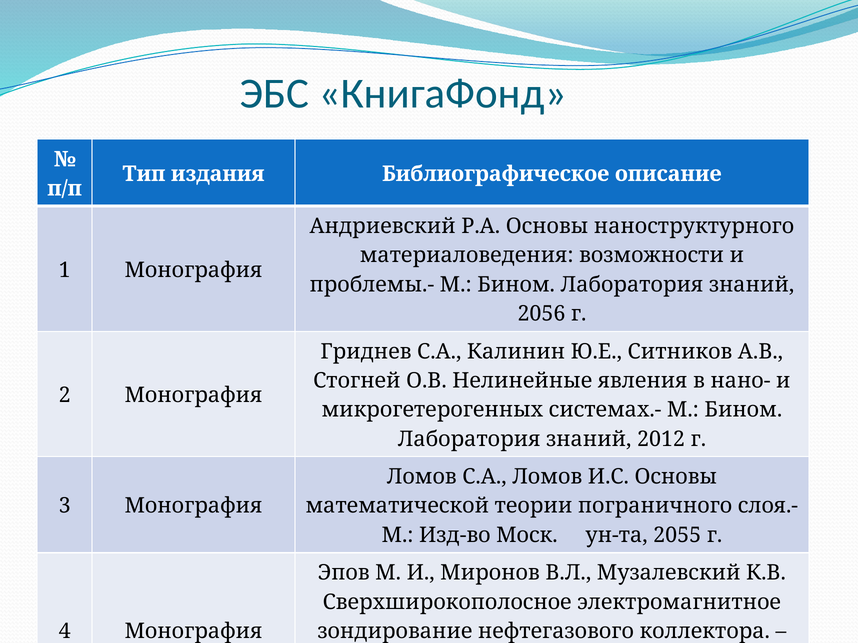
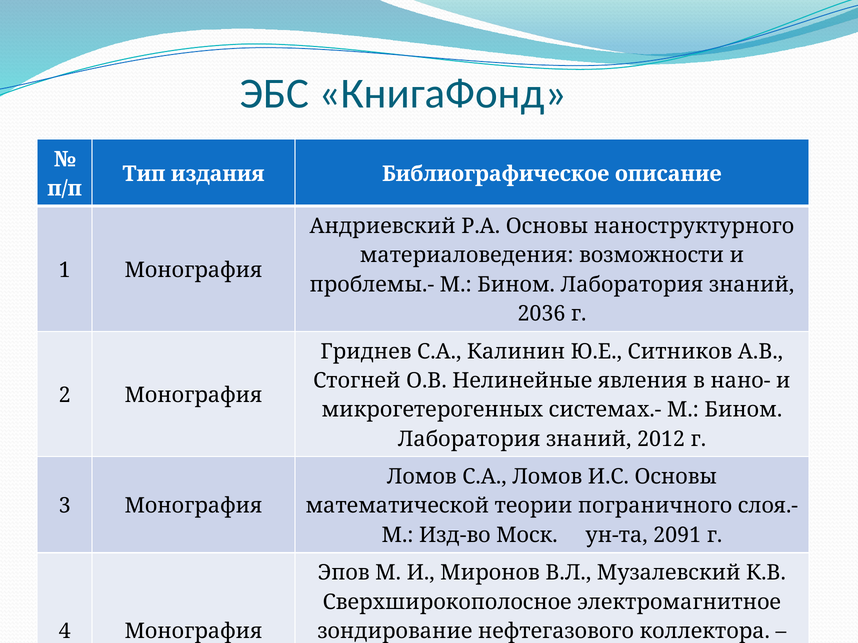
2056: 2056 -> 2036 (541, 314)
2055: 2055 -> 2091 (677, 535)
